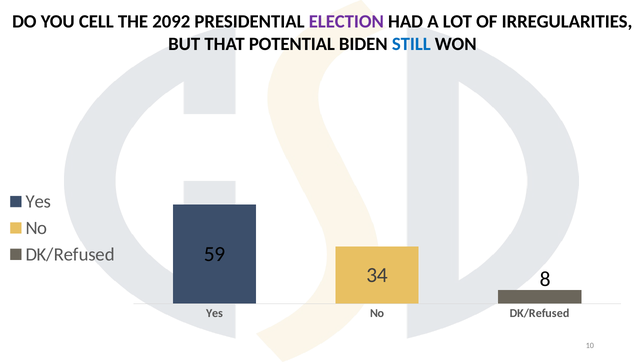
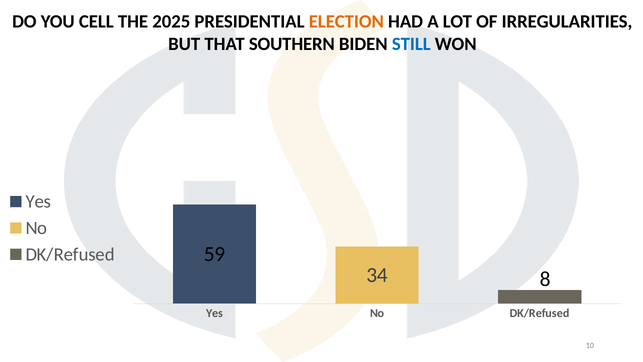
2092: 2092 -> 2025 (171, 22)
ELECTION colour: purple -> orange (346, 22)
POTENTIAL: POTENTIAL -> SOUTHERN (292, 44)
